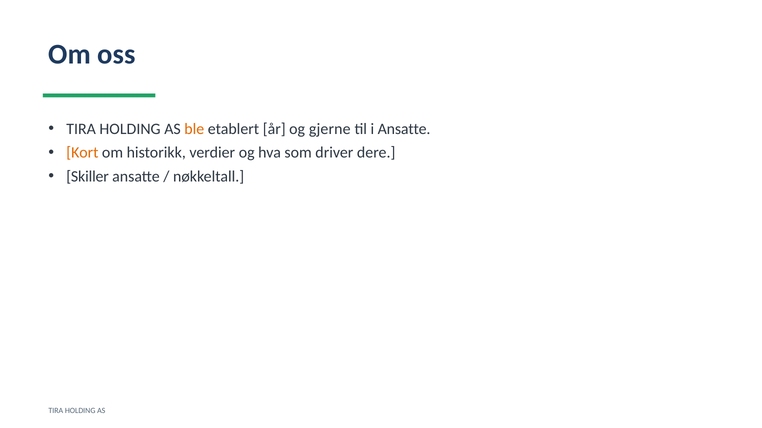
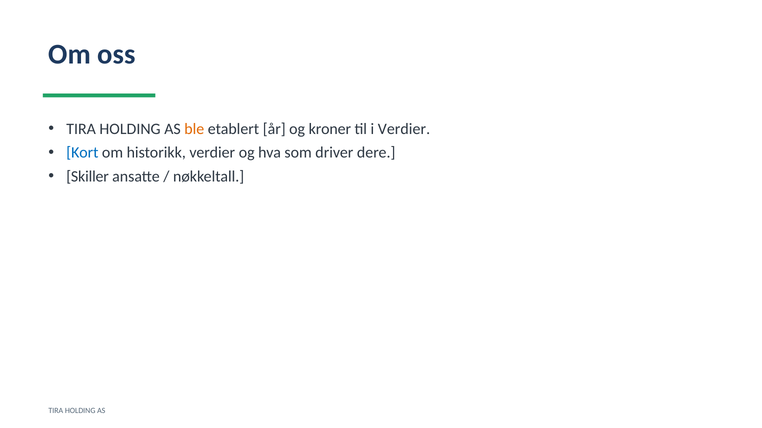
gjerne: gjerne -> kroner (330, 129)
i Ansatte: Ansatte -> Verdier (404, 129)
Kort colour: orange -> blue (82, 153)
